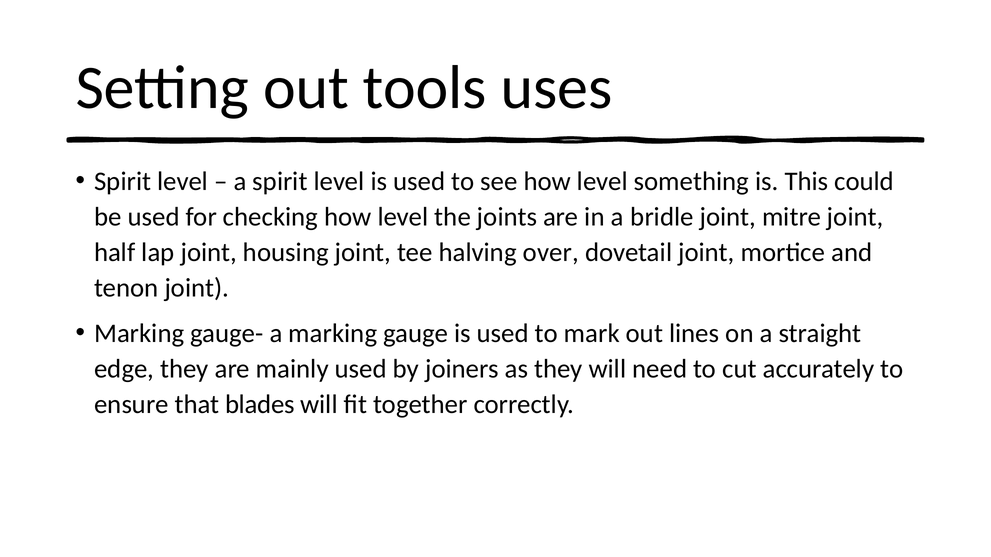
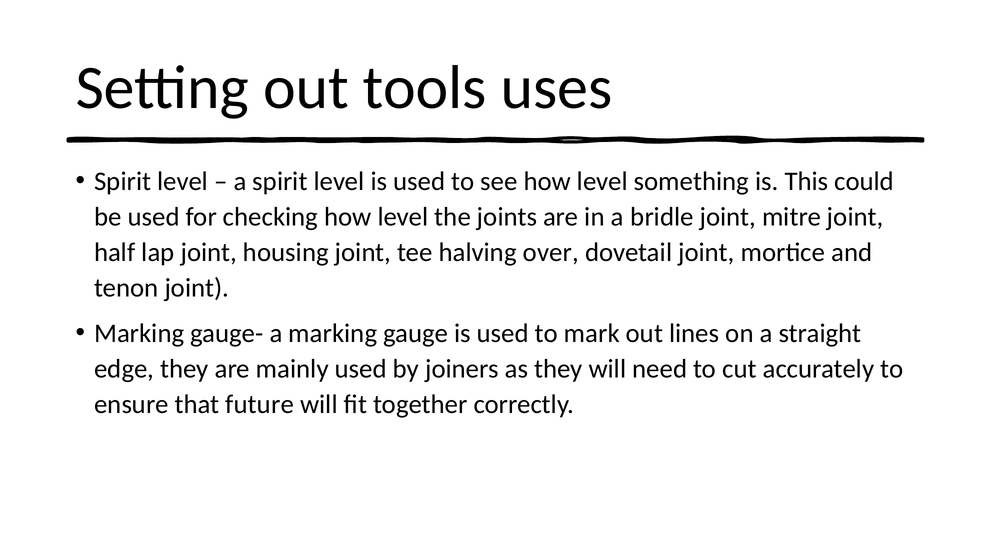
blades: blades -> future (260, 404)
